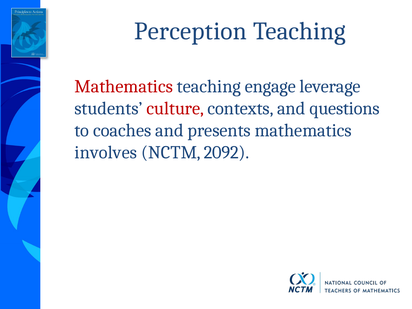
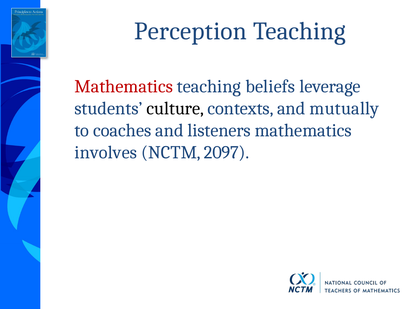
engage: engage -> beliefs (270, 86)
culture colour: red -> black (175, 108)
questions: questions -> mutually (344, 108)
presents: presents -> listeners (219, 130)
2092: 2092 -> 2097 (227, 152)
